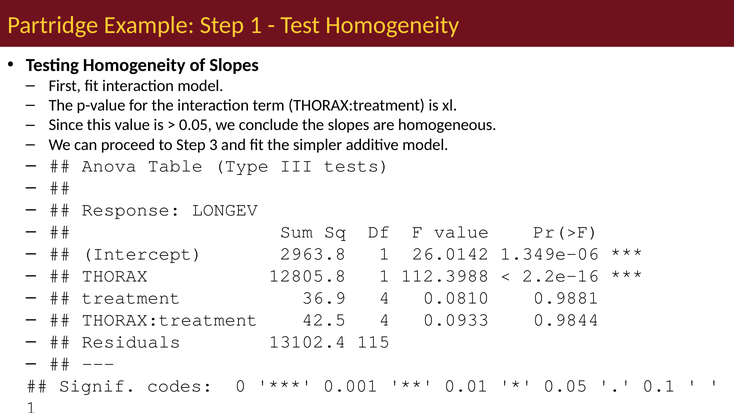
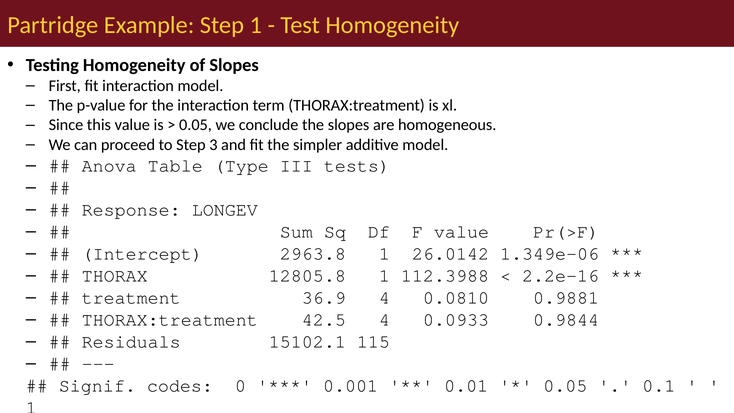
13102.4: 13102.4 -> 15102.1 (307, 342)
